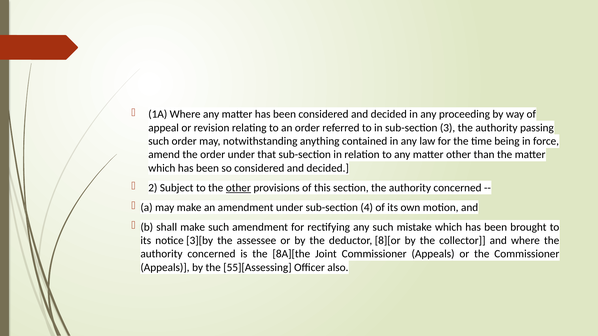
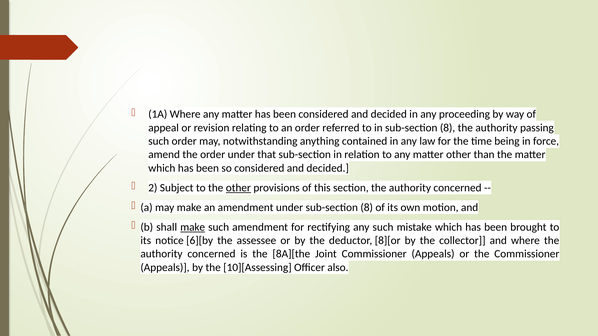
in sub-section 3: 3 -> 8 (448, 128)
under sub-section 4: 4 -> 8 (367, 208)
make underline: none -> present (193, 227)
3][by: 3][by -> 6][by (200, 241)
55][Assessing: 55][Assessing -> 10][Assessing (257, 268)
